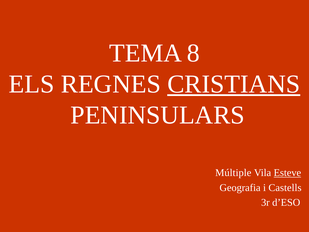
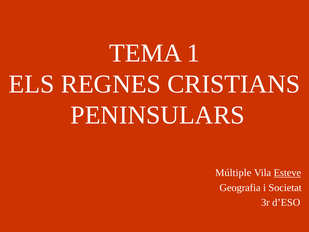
8: 8 -> 1 (193, 53)
CRISTIANS underline: present -> none (234, 84)
Castells: Castells -> Societat (285, 187)
